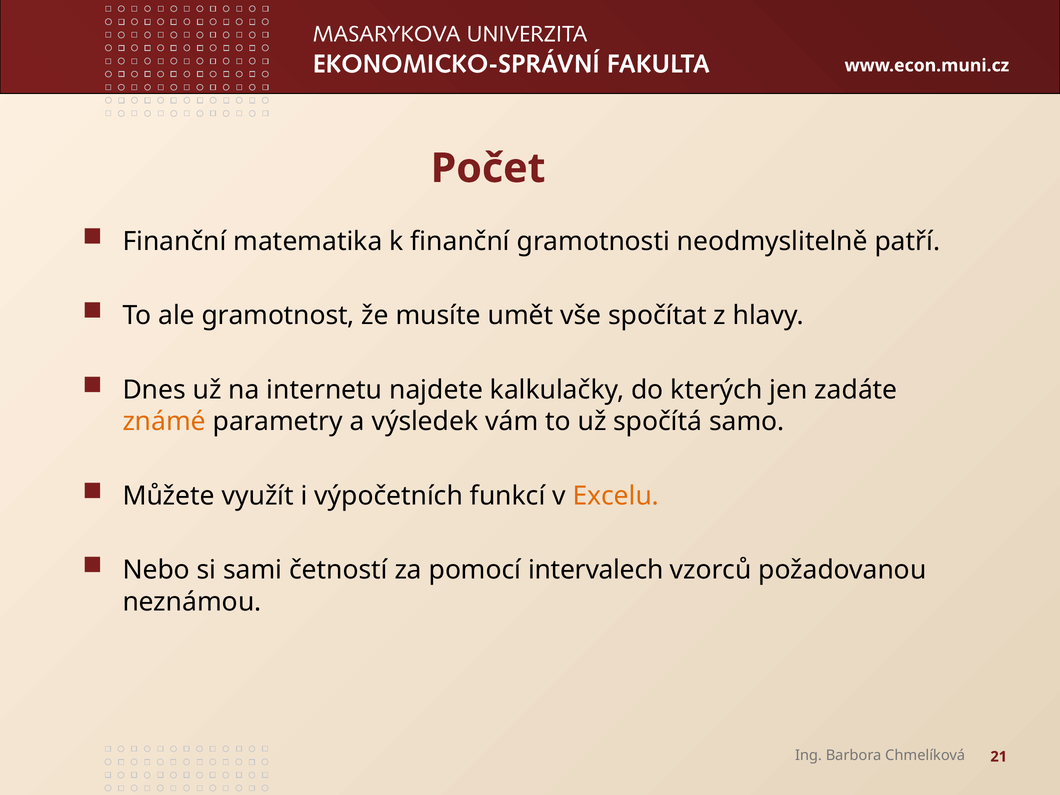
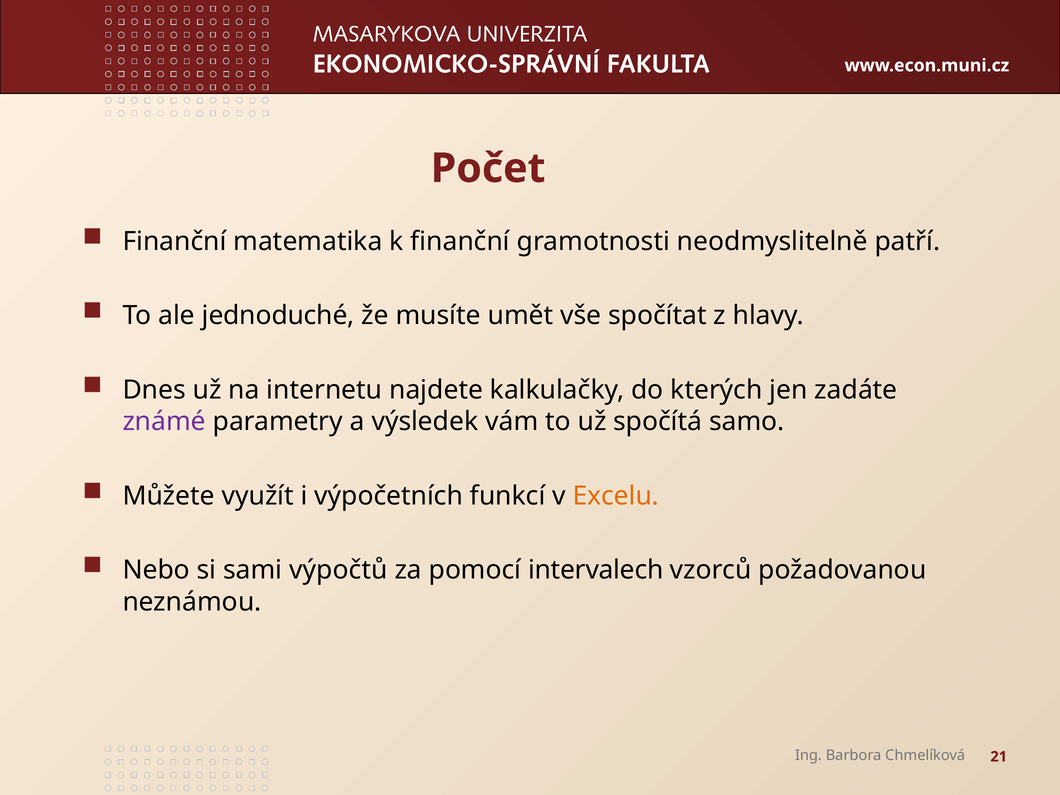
gramotnost: gramotnost -> jednoduché (278, 316)
známé colour: orange -> purple (164, 422)
četností: četností -> výpočtů (338, 570)
